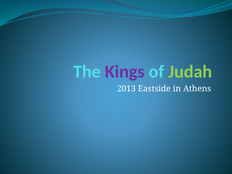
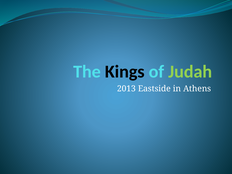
Kings colour: purple -> black (125, 72)
